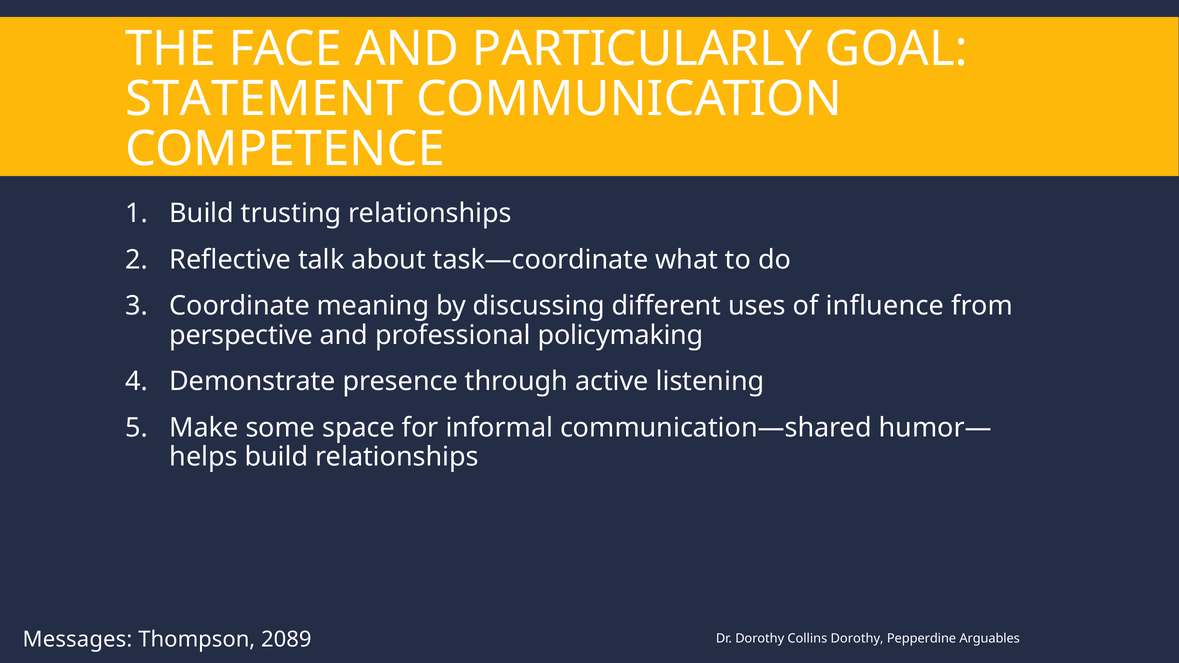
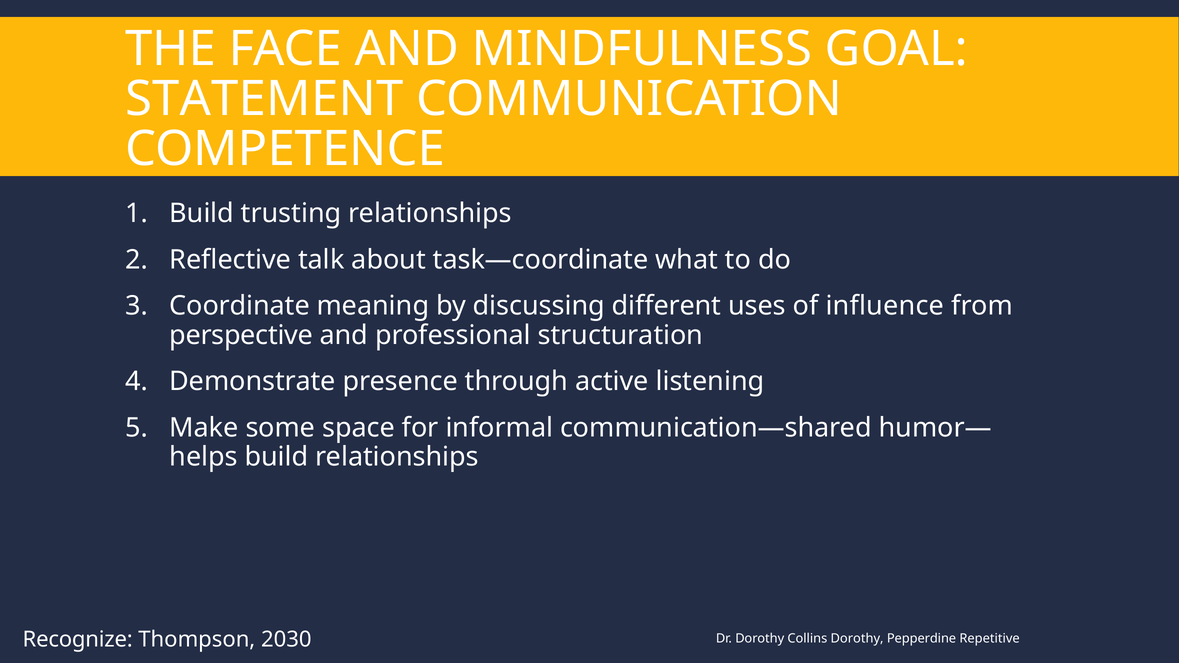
PARTICULARLY: PARTICULARLY -> MINDFULNESS (642, 49)
policymaking: policymaking -> structuration (620, 335)
Messages: Messages -> Recognize (78, 640)
2089: 2089 -> 2030 (286, 640)
Arguables: Arguables -> Repetitive (990, 639)
